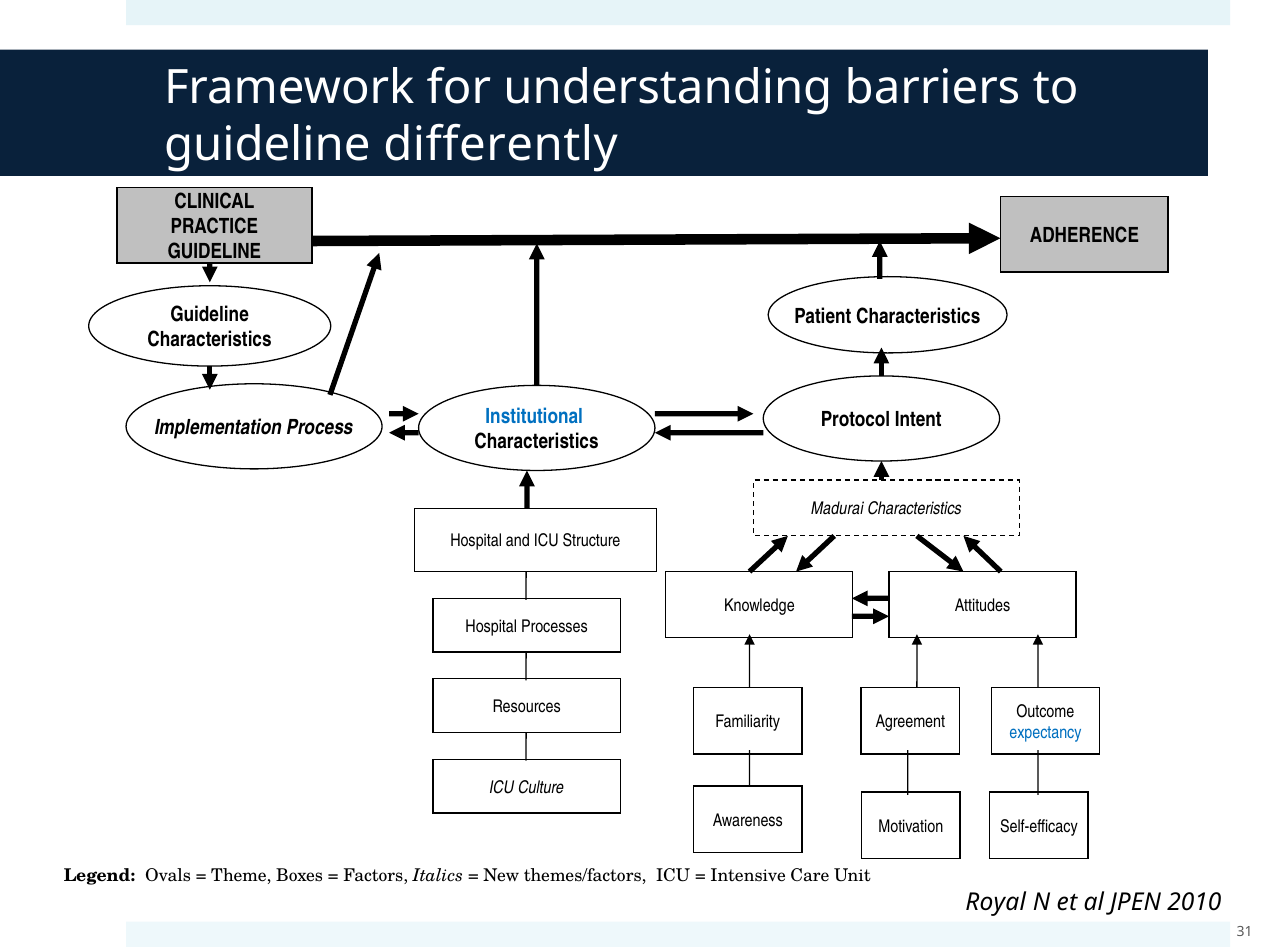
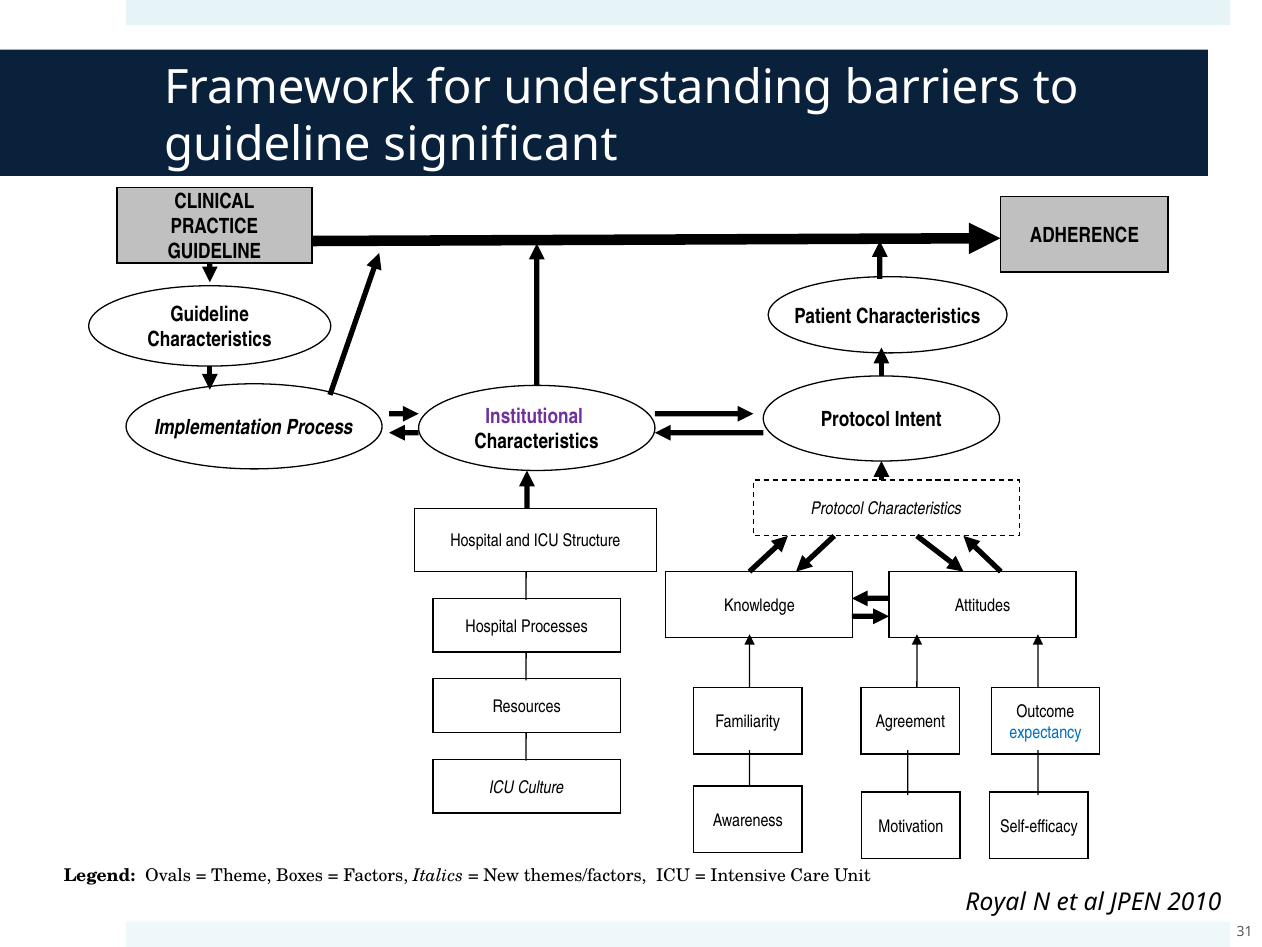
differently: differently -> significant (501, 144)
Institutional colour: blue -> purple (534, 416)
Madurai: Madurai -> Protocol (837, 509)
